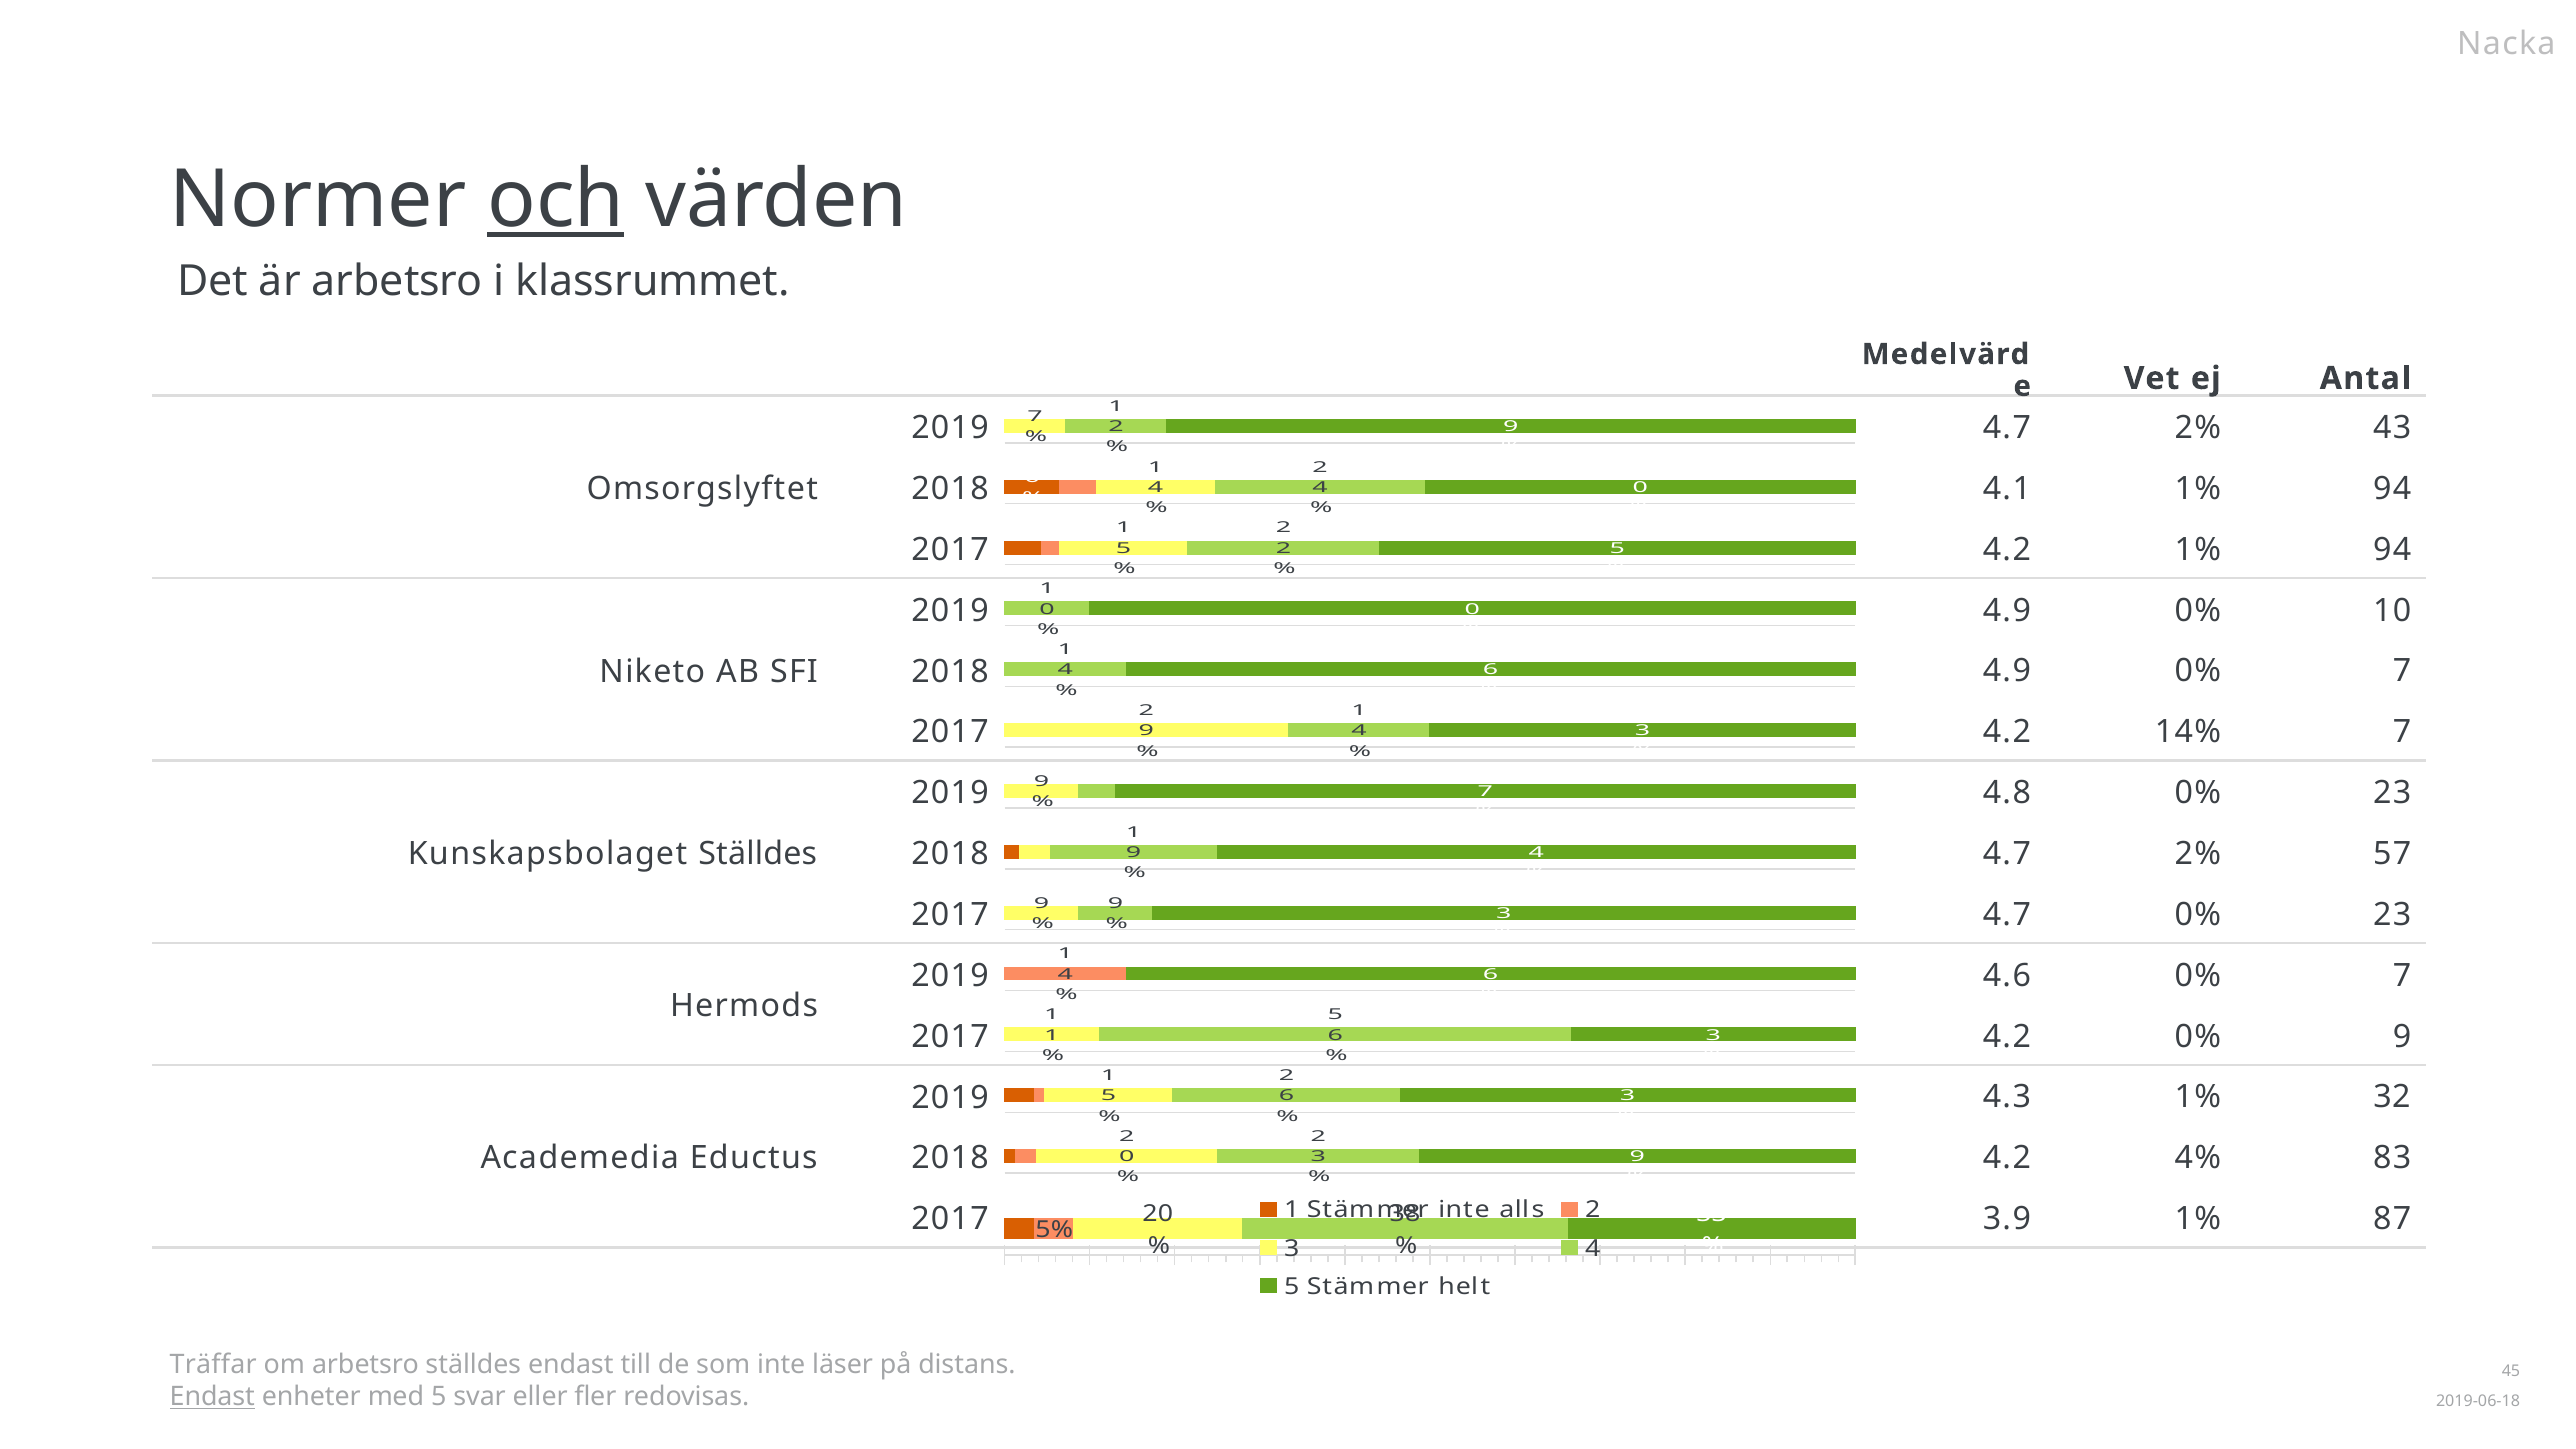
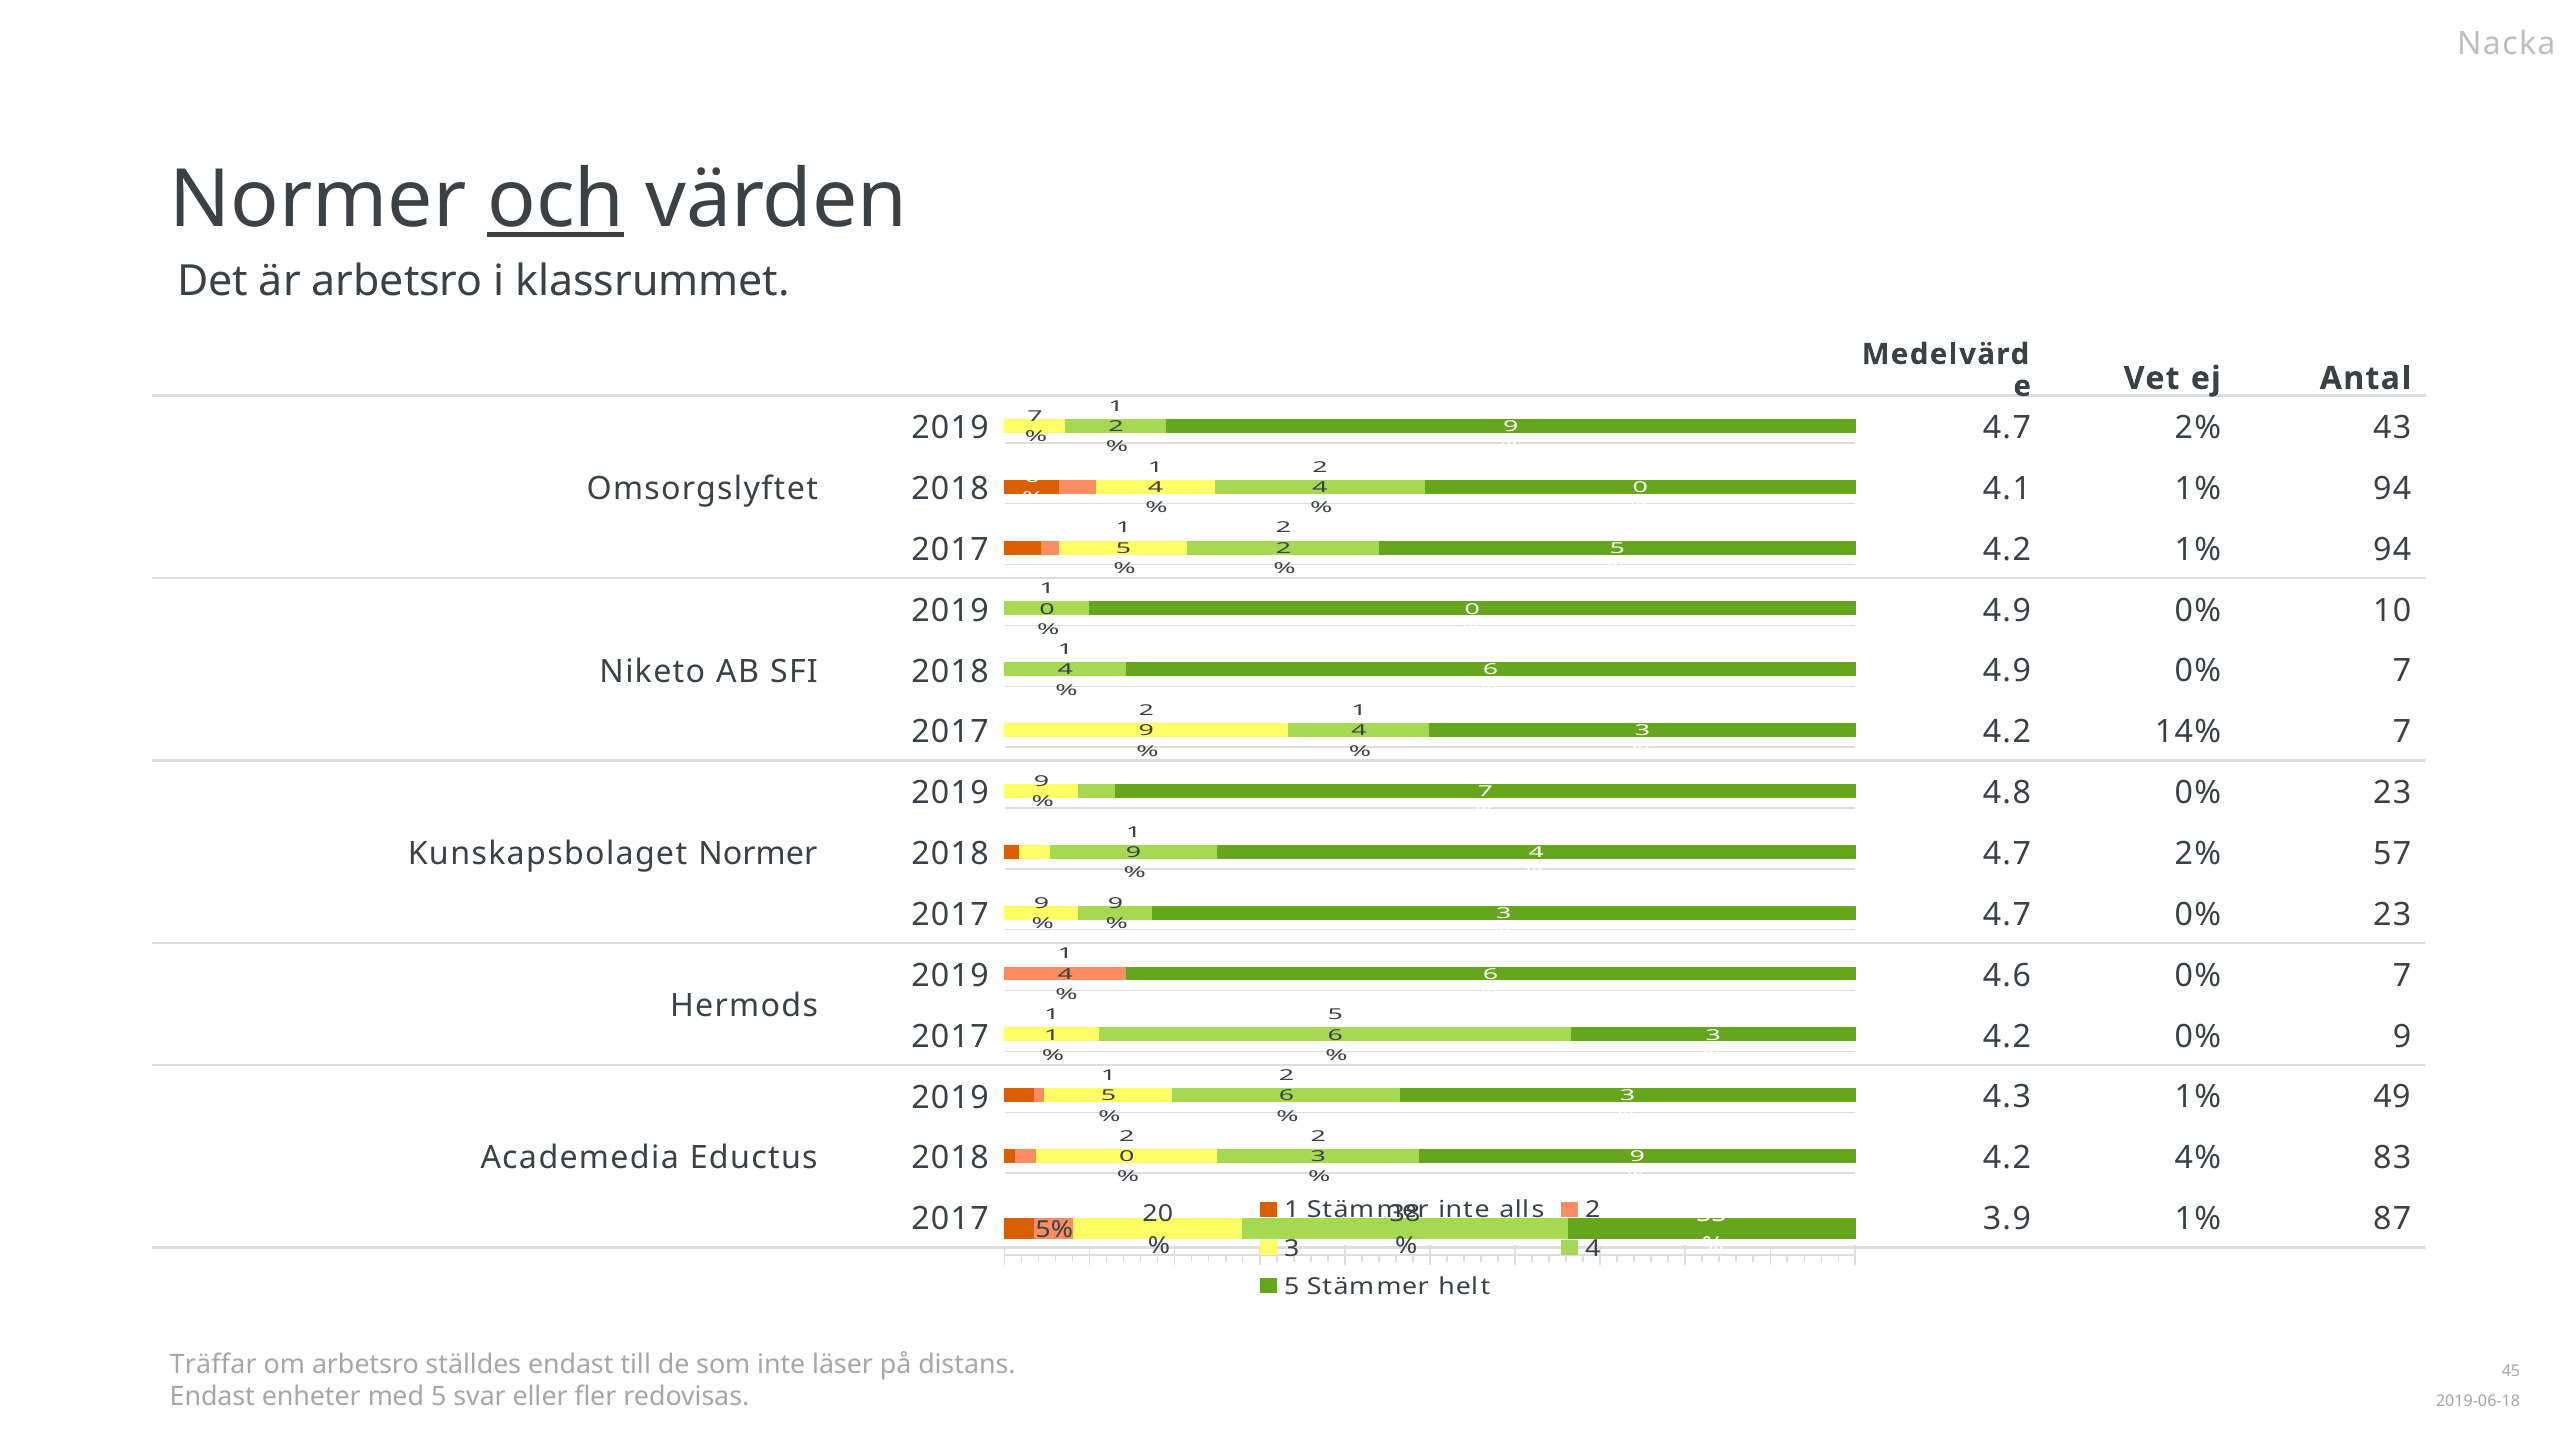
Kunskapsbolaget Ställdes: Ställdes -> Normer (758, 854)
32: 32 -> 49 (2392, 1097)
Endast underline: present -> none (212, 1397)
